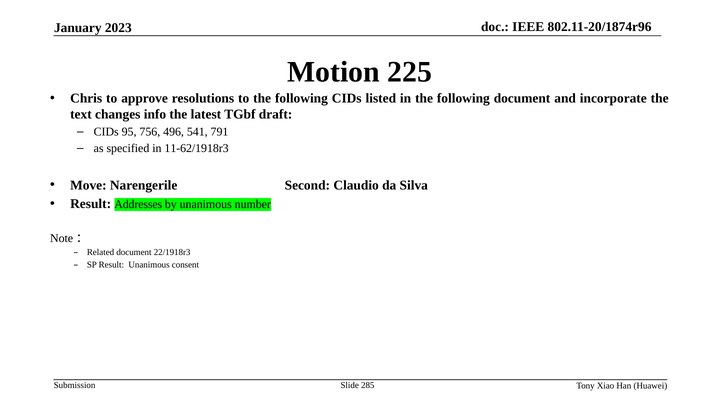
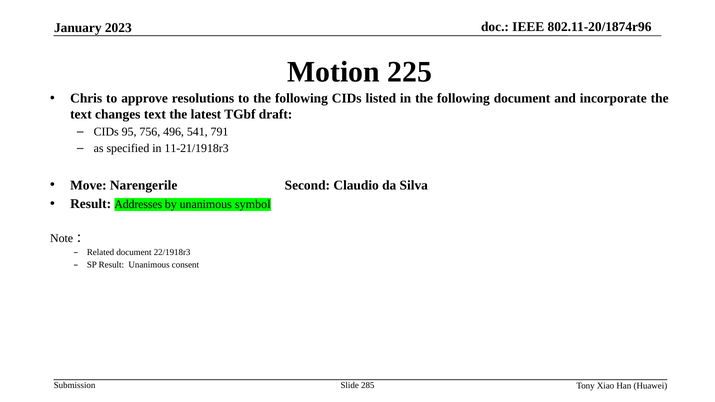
changes info: info -> text (155, 114)
11-62/1918r3: 11-62/1918r3 -> 11-21/1918r3 (197, 149)
number: number -> symbol (253, 205)
